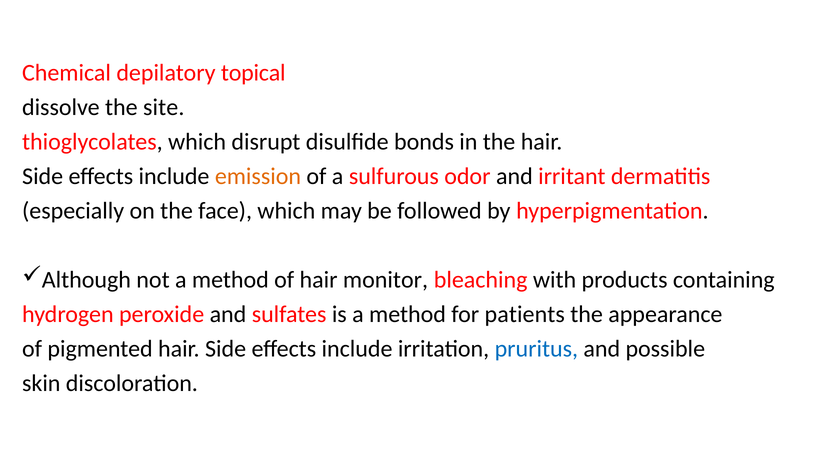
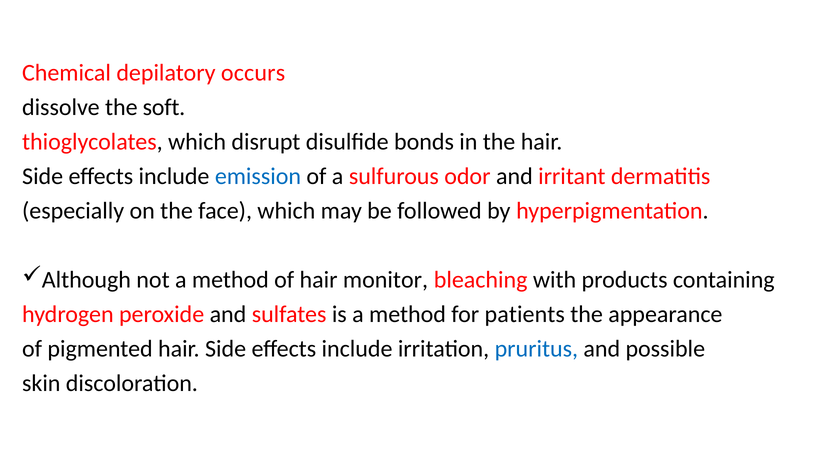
topical: topical -> occurs (253, 73)
site: site -> soft (164, 108)
emission colour: orange -> blue (258, 177)
